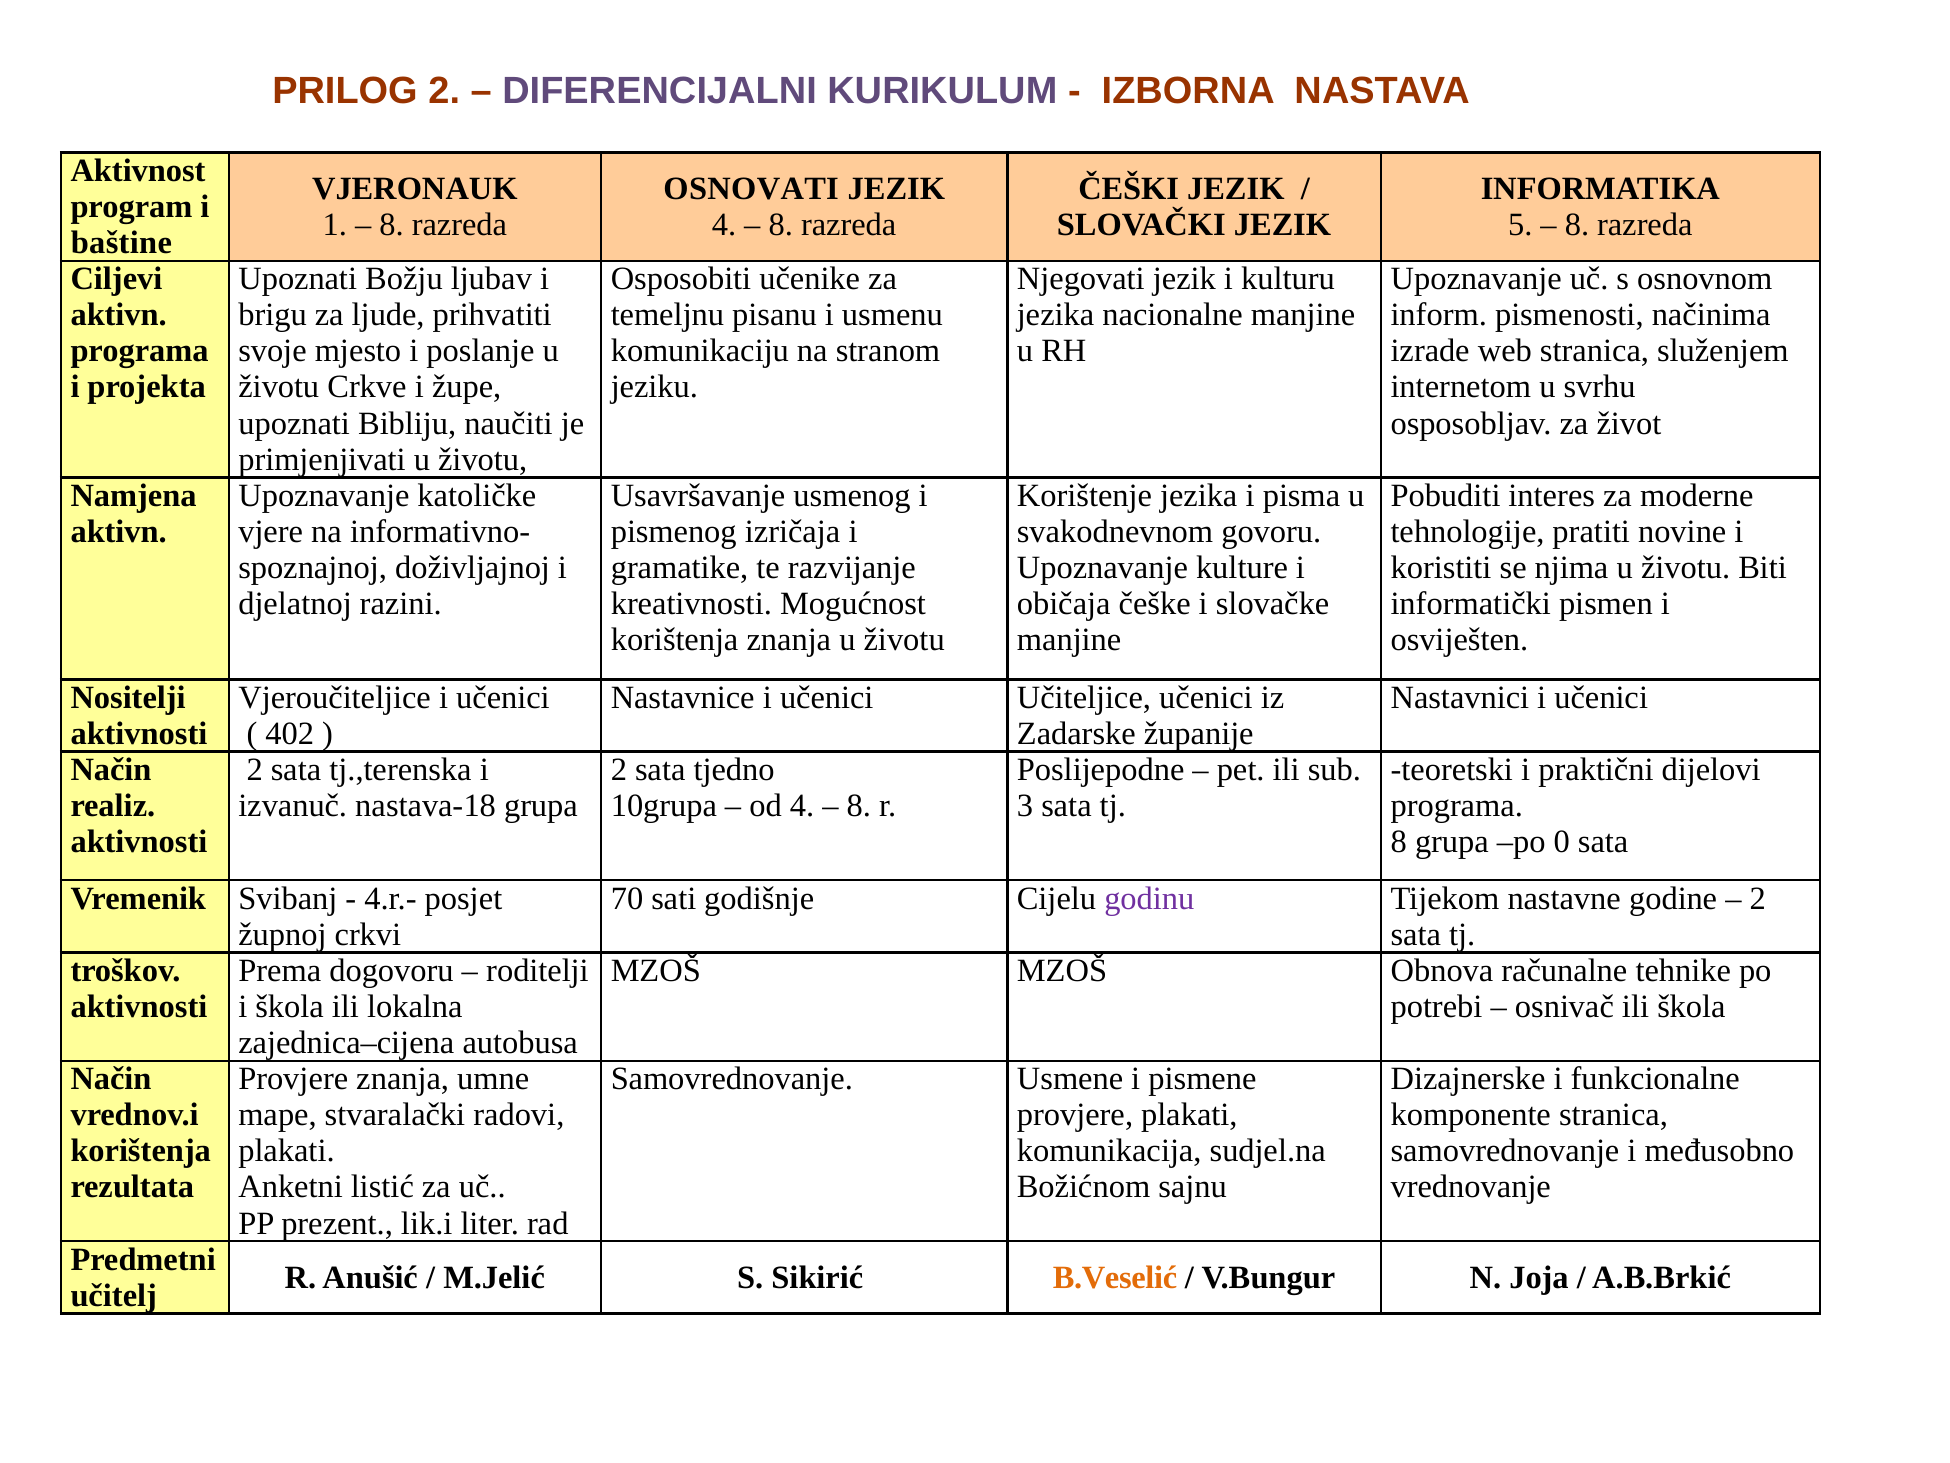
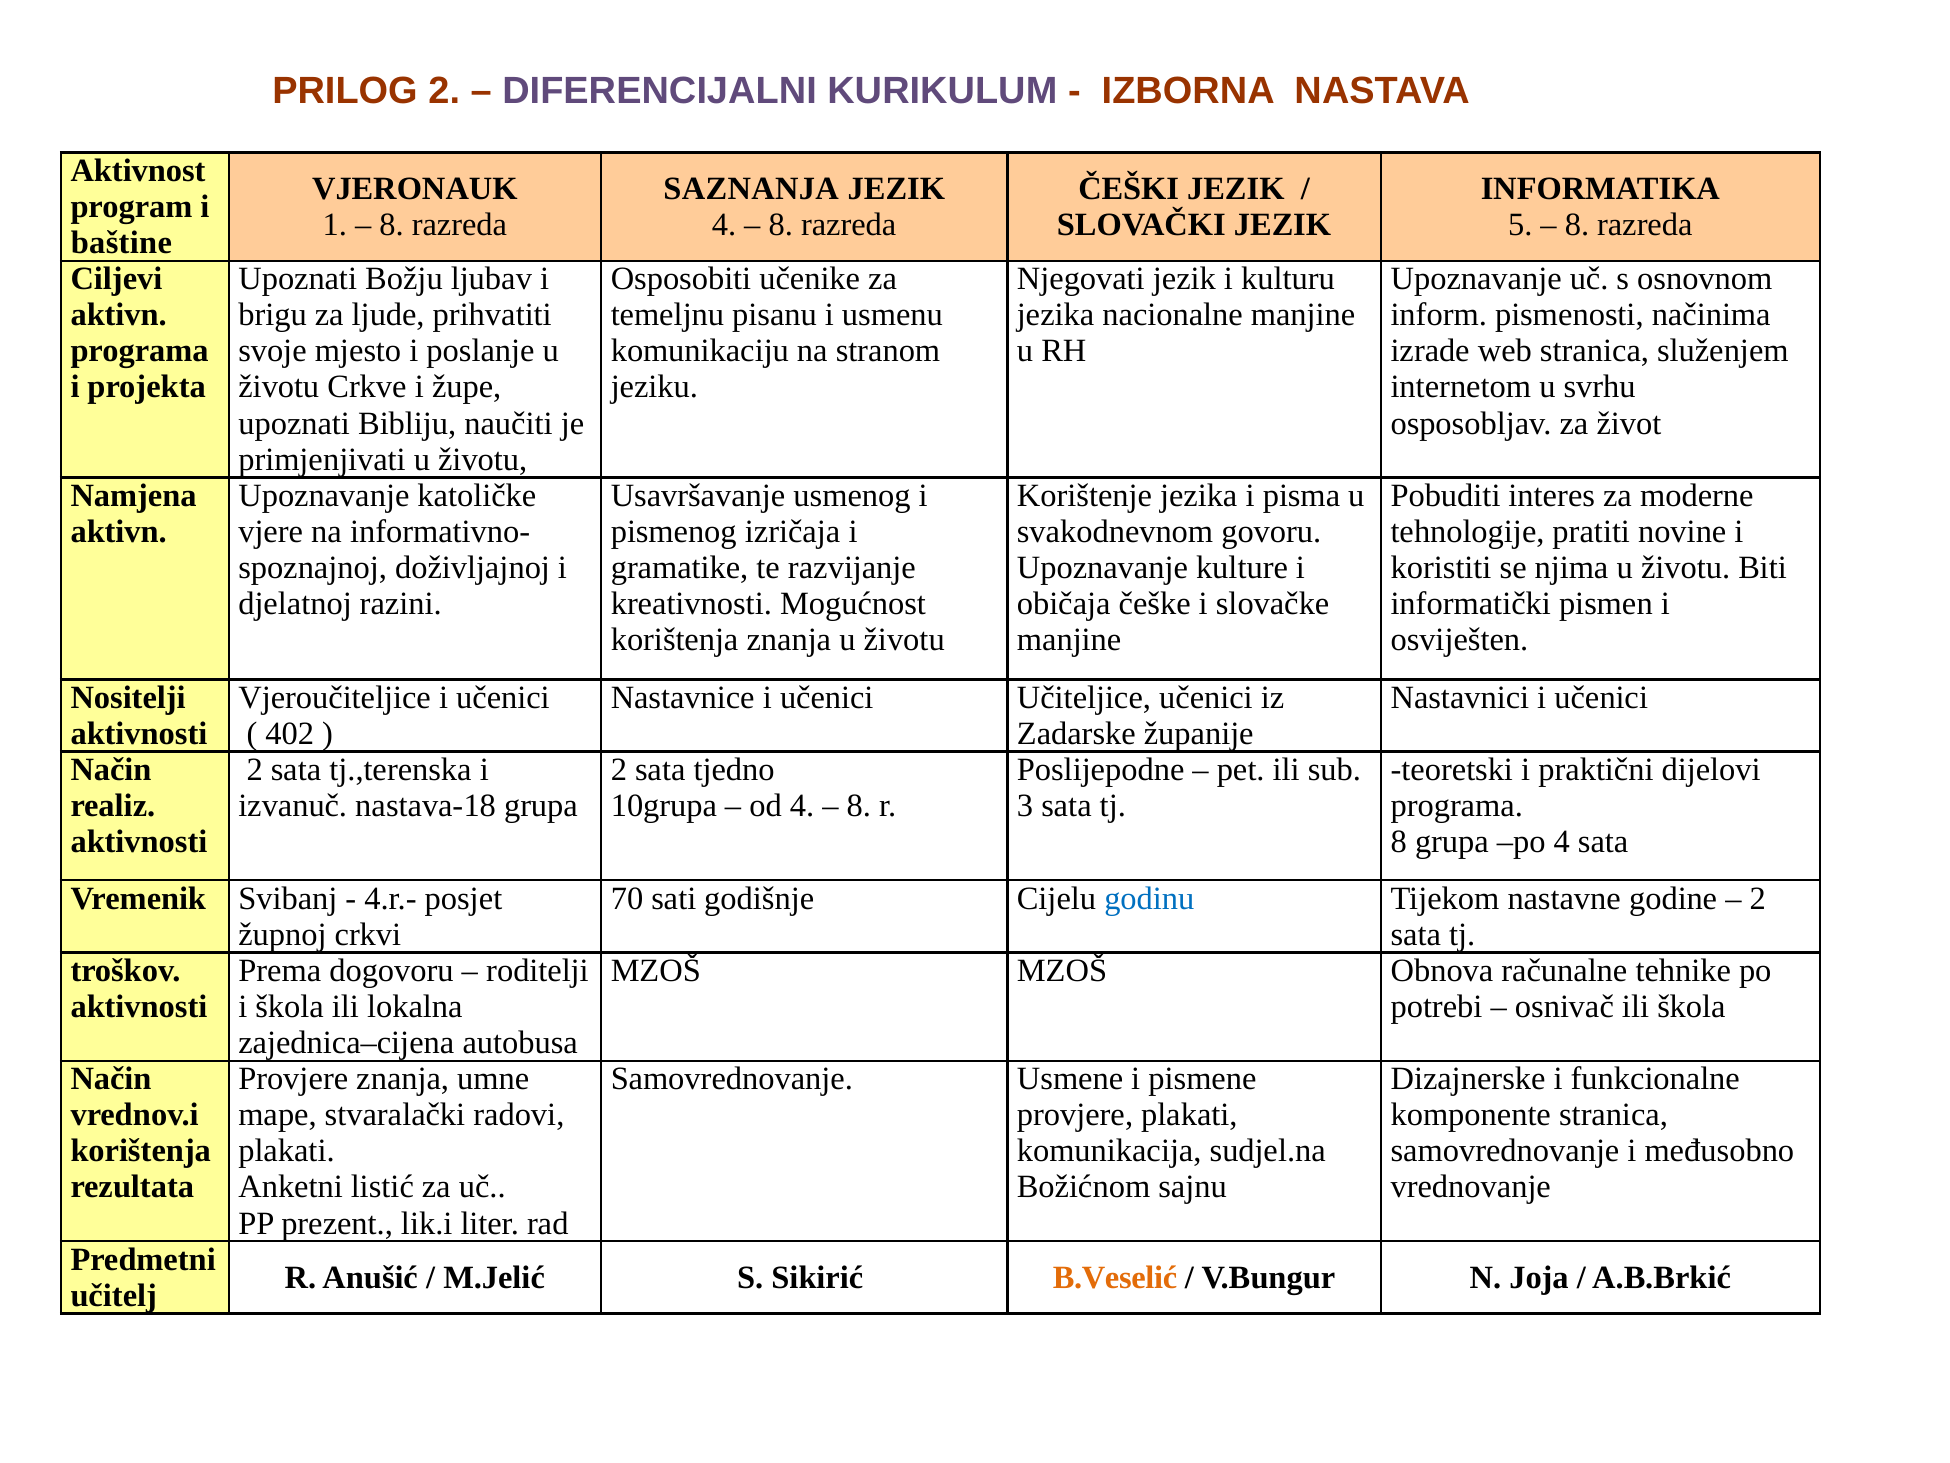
OSNOVATI: OSNOVATI -> SAZNANJA (751, 189)
po 0: 0 -> 4 (1562, 842)
godinu colour: purple -> blue (1149, 898)
